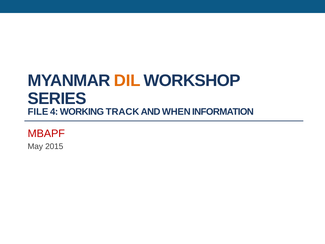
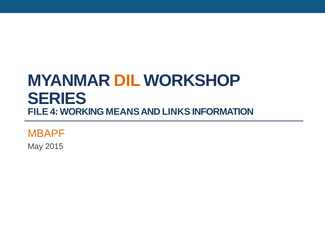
TRACK: TRACK -> MEANS (123, 112)
WHEN: WHEN -> LINKS (176, 112)
MBAPF colour: red -> orange (46, 133)
